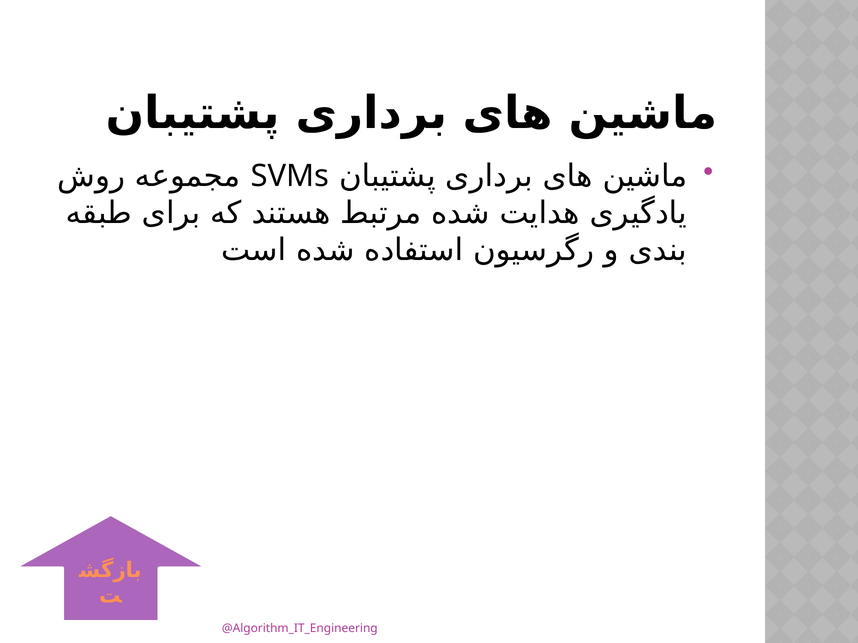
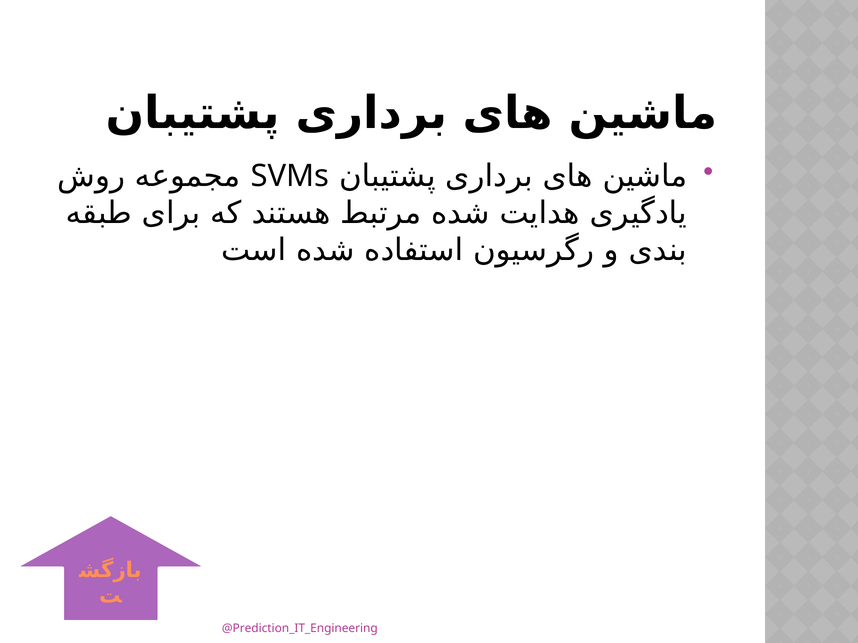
@Algorithm_IT_Engineering: @Algorithm_IT_Engineering -> @Prediction_IT_Engineering (300, 629)
